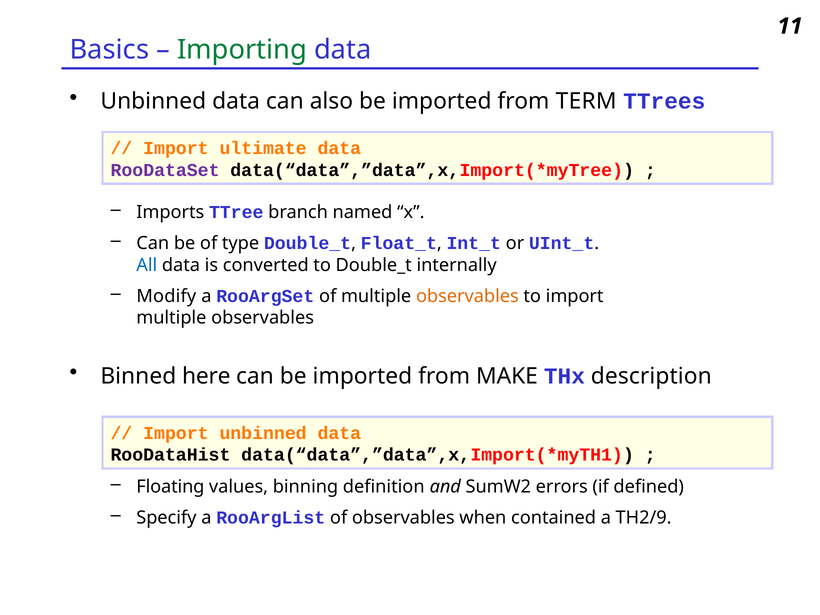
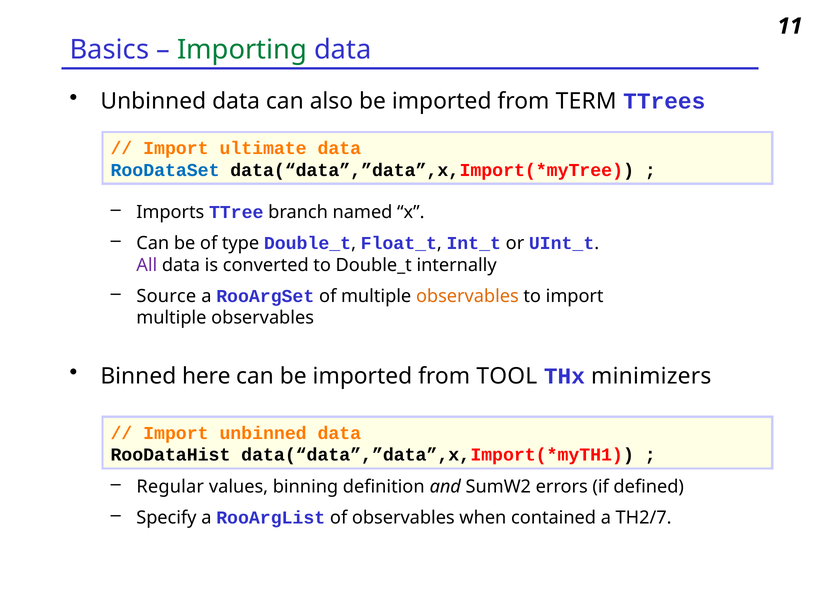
RooDataSet colour: purple -> blue (165, 170)
All colour: blue -> purple (147, 265)
Modify: Modify -> Source (166, 296)
MAKE: MAKE -> TOOL (507, 376)
description: description -> minimizers (651, 376)
Floating: Floating -> Regular (170, 487)
TH2/9: TH2/9 -> TH2/7 (644, 518)
